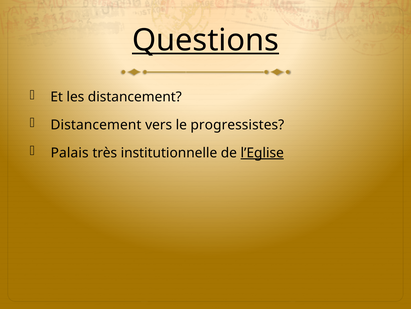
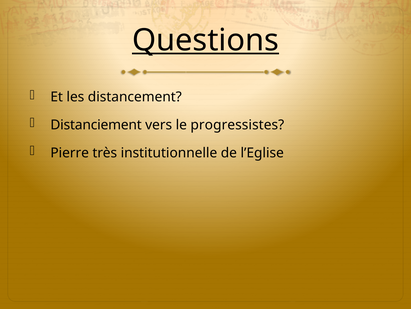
Distancement: Distancement -> Distanciement (96, 125)
Palais: Palais -> Pierre (70, 153)
l’Eglise underline: present -> none (262, 153)
